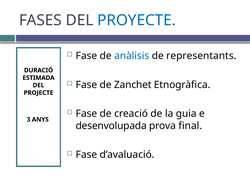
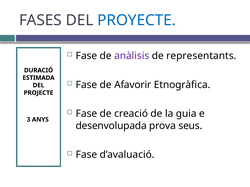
anàlisis colour: blue -> purple (132, 56)
Zanchet: Zanchet -> Afavorir (133, 85)
final: final -> seus (190, 126)
